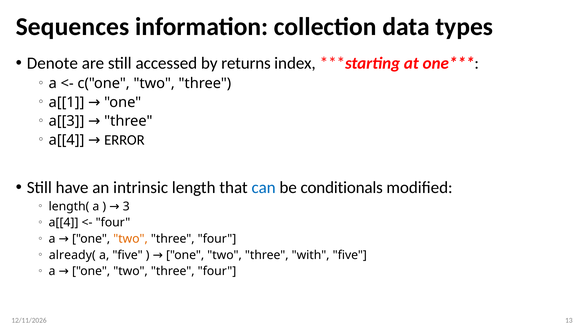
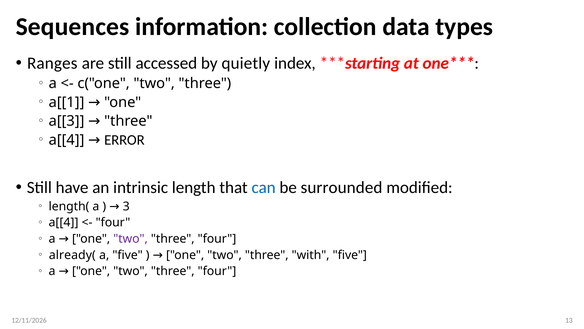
Denote: Denote -> Ranges (52, 63)
returns: returns -> quietly (246, 63)
conditionals: conditionals -> surrounded (342, 187)
two colour: orange -> purple (131, 238)
